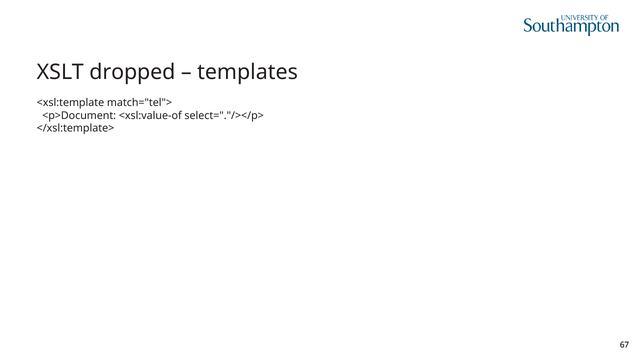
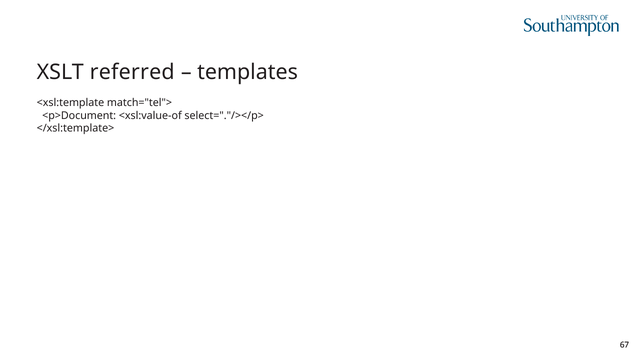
dropped: dropped -> referred (132, 72)
